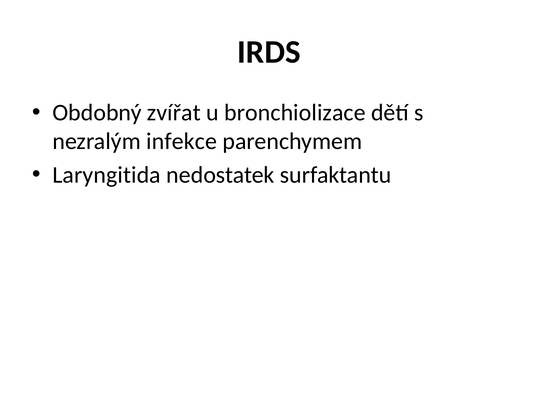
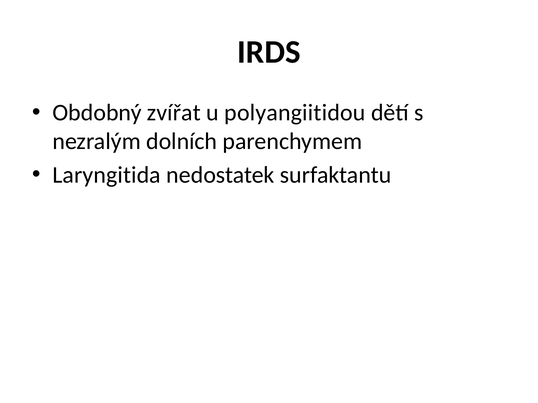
bronchiolizace: bronchiolizace -> polyangiitidou (295, 113)
infekce: infekce -> dolních (182, 142)
